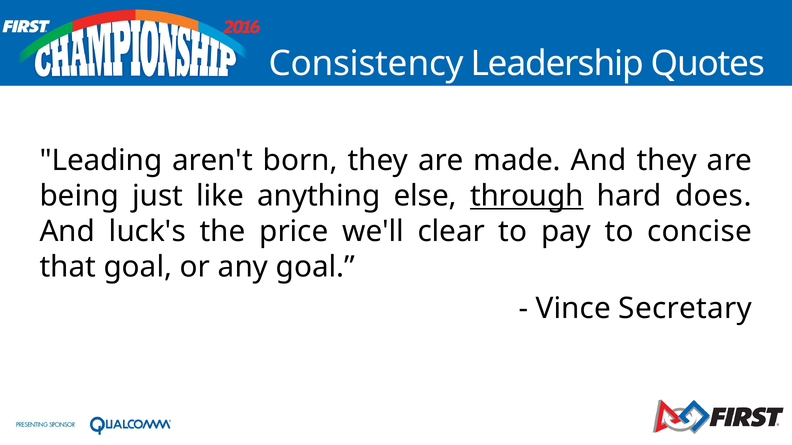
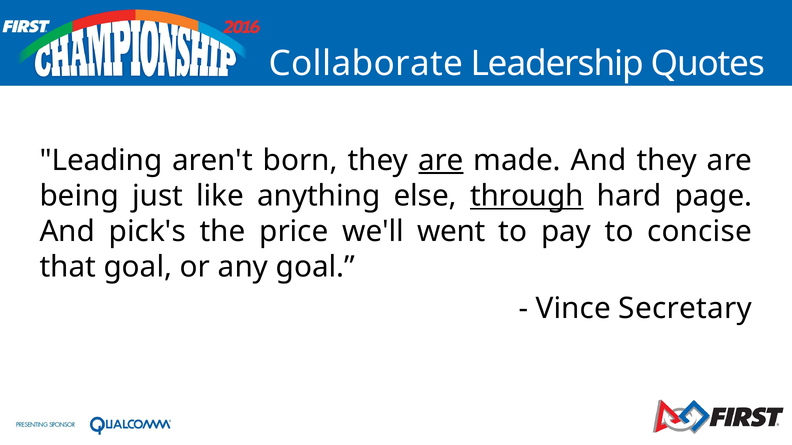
Consistency: Consistency -> Collaborate (366, 64)
are underline: none -> present (441, 160)
does: does -> page (713, 196)
luck's: luck's -> pick's (147, 232)
clear: clear -> went (451, 232)
